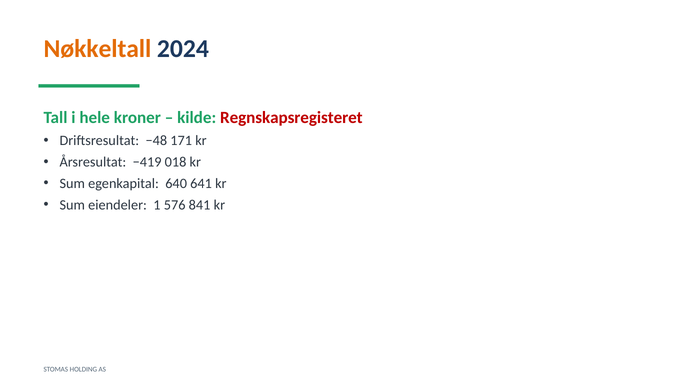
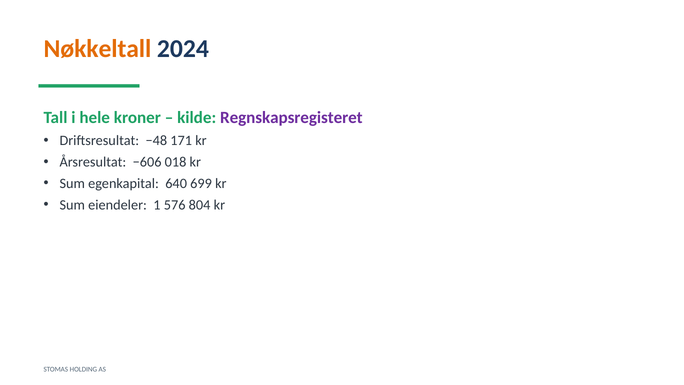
Regnskapsregisteret colour: red -> purple (291, 118)
−419: −419 -> −606 (147, 162)
641: 641 -> 699 (201, 183)
841: 841 -> 804 (200, 205)
